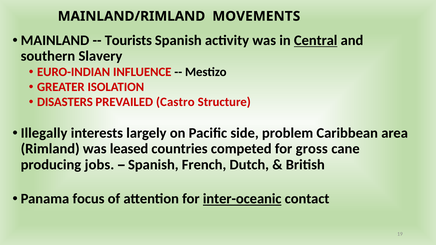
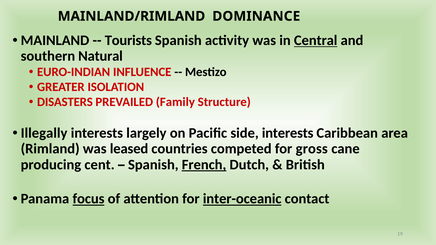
MOVEMENTS: MOVEMENTS -> DOMINANCE (256, 16)
Slavery: Slavery -> Natural (101, 56)
Castro: Castro -> Family (175, 102)
side problem: problem -> interests (288, 133)
jobs: jobs -> cent (100, 165)
French underline: none -> present (204, 165)
focus underline: none -> present (89, 199)
